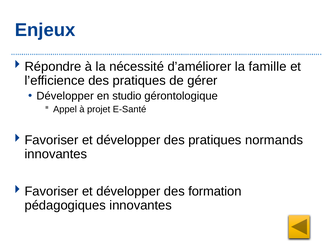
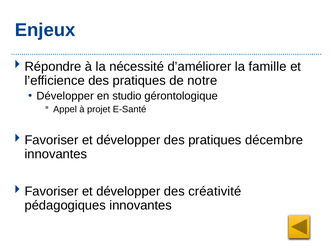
gérer: gérer -> notre (202, 80)
normands: normands -> décembre (274, 140)
formation: formation -> créativité (215, 191)
